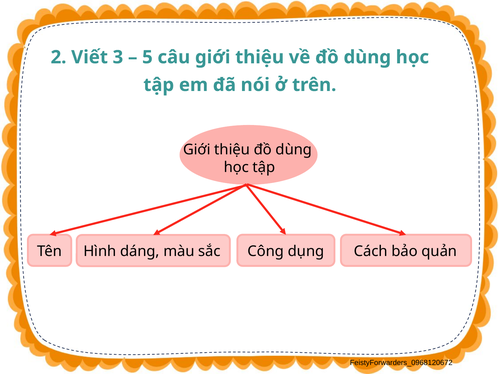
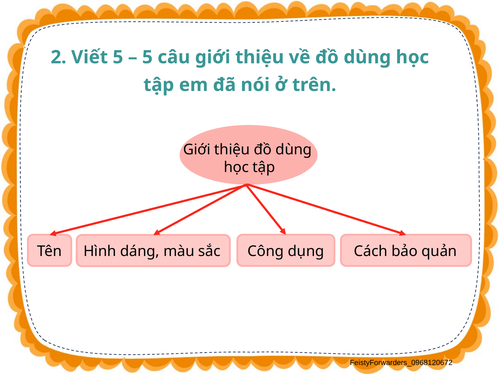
Viết 3: 3 -> 5 (118, 57)
